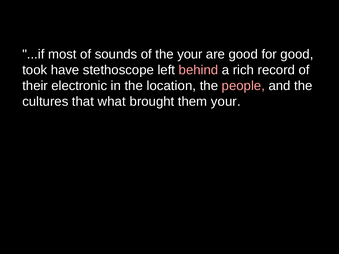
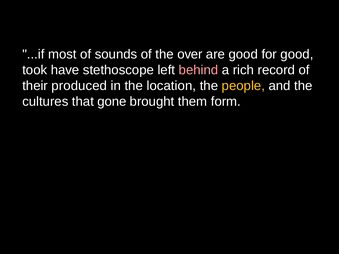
the your: your -> over (190, 54)
electronic: electronic -> produced (79, 86)
people colour: pink -> yellow (243, 86)
what: what -> gone (112, 102)
them your: your -> form (226, 102)
